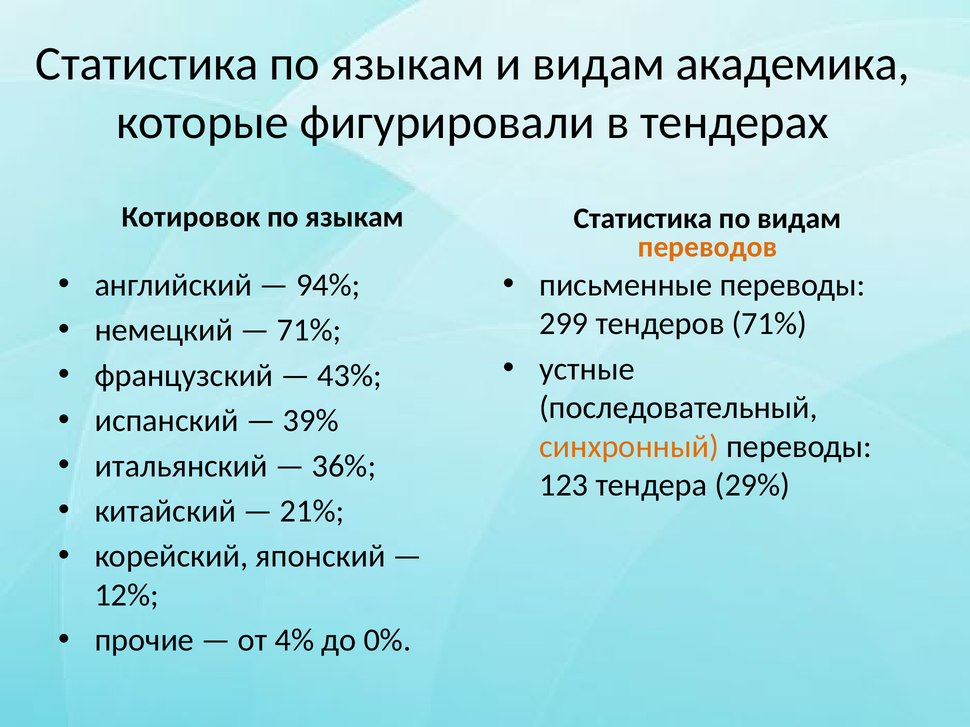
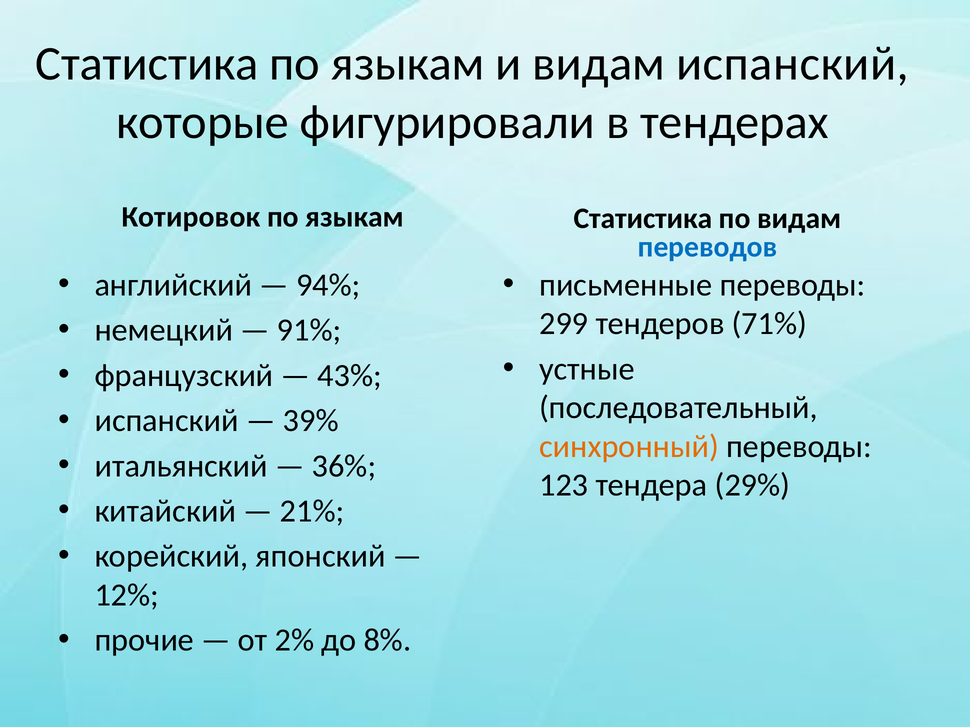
видам академика: академика -> испанский (793, 64)
переводов colour: orange -> blue (708, 247)
71%: 71% -> 91% (309, 330)
4%: 4% -> 2% (294, 641)
0%: 0% -> 8% (387, 641)
